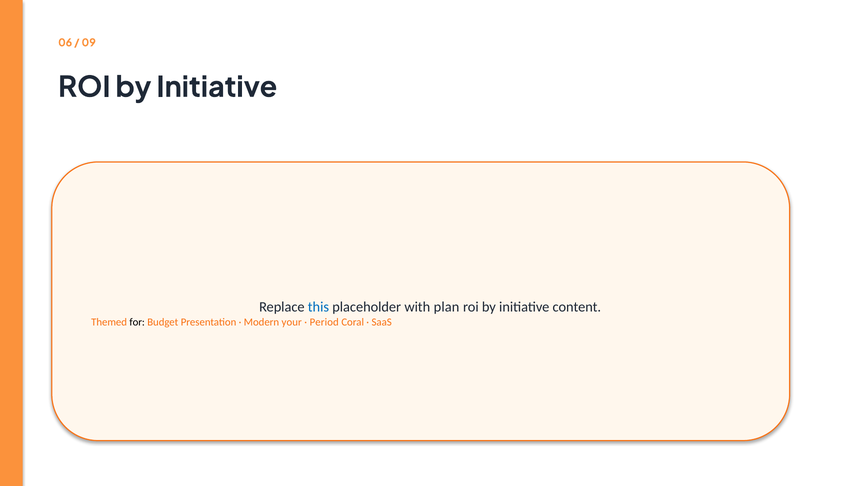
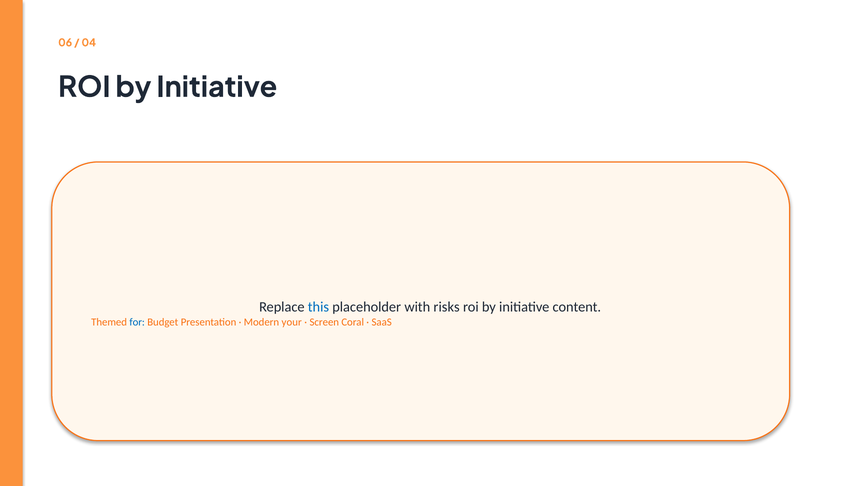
09: 09 -> 04 (89, 43)
plan: plan -> risks (447, 307)
for colour: black -> blue (137, 322)
Period: Period -> Screen (324, 322)
